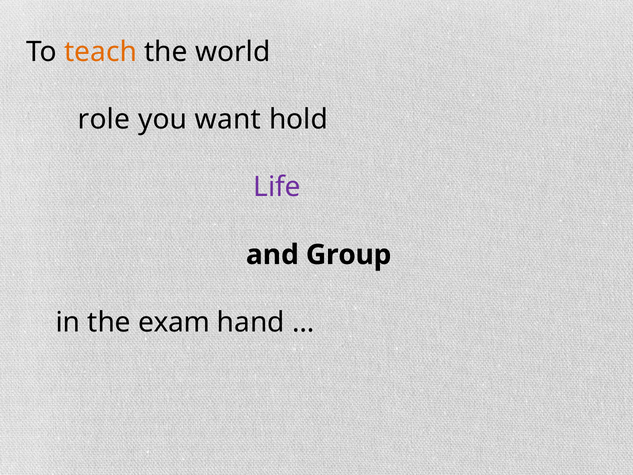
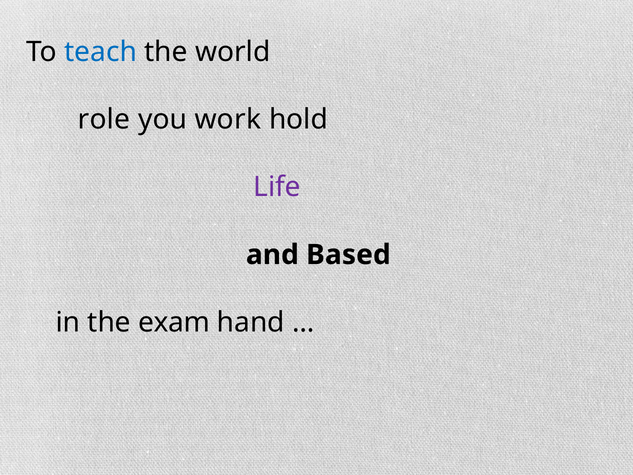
teach colour: orange -> blue (101, 52)
want: want -> work (228, 120)
Group: Group -> Based (348, 255)
